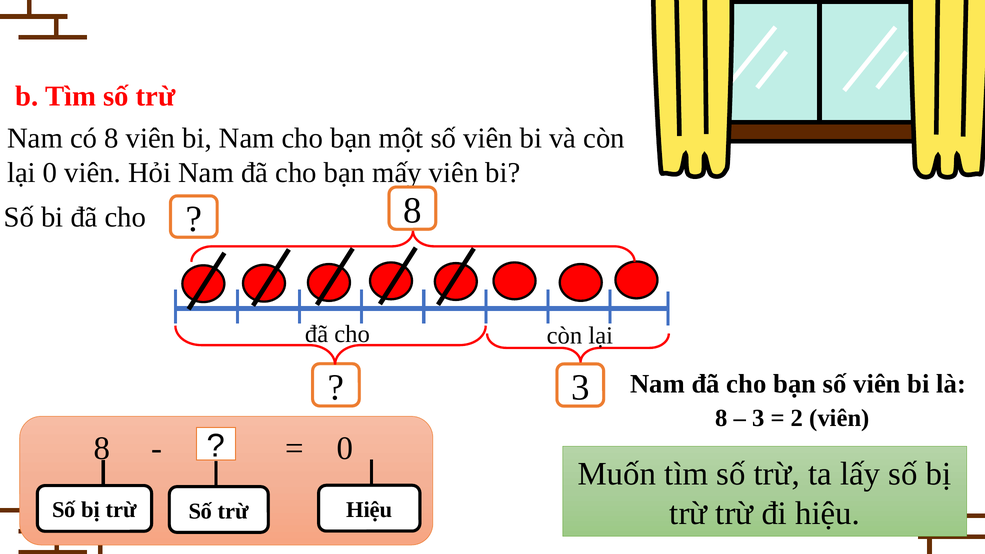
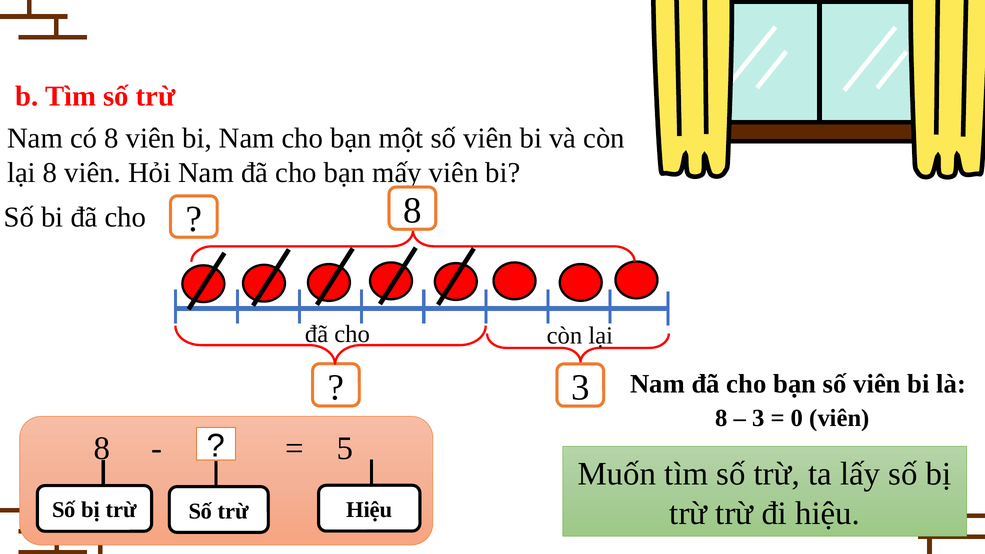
0: 0 -> 8 (50, 173)
2: 2 -> 0 (797, 418)
0: 0 -> 5 (345, 449)
